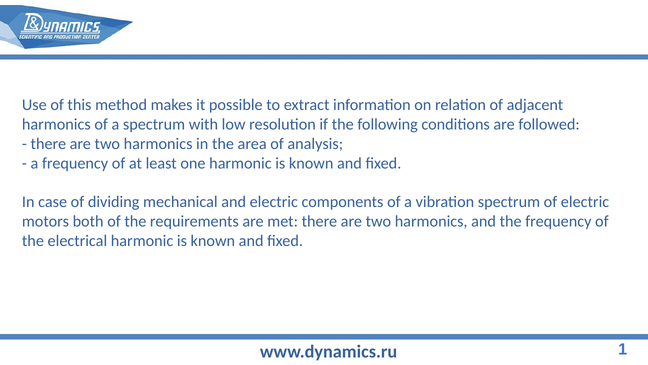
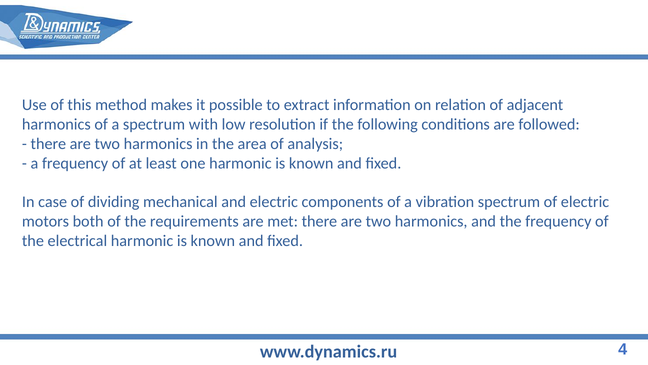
1: 1 -> 4 (623, 349)
